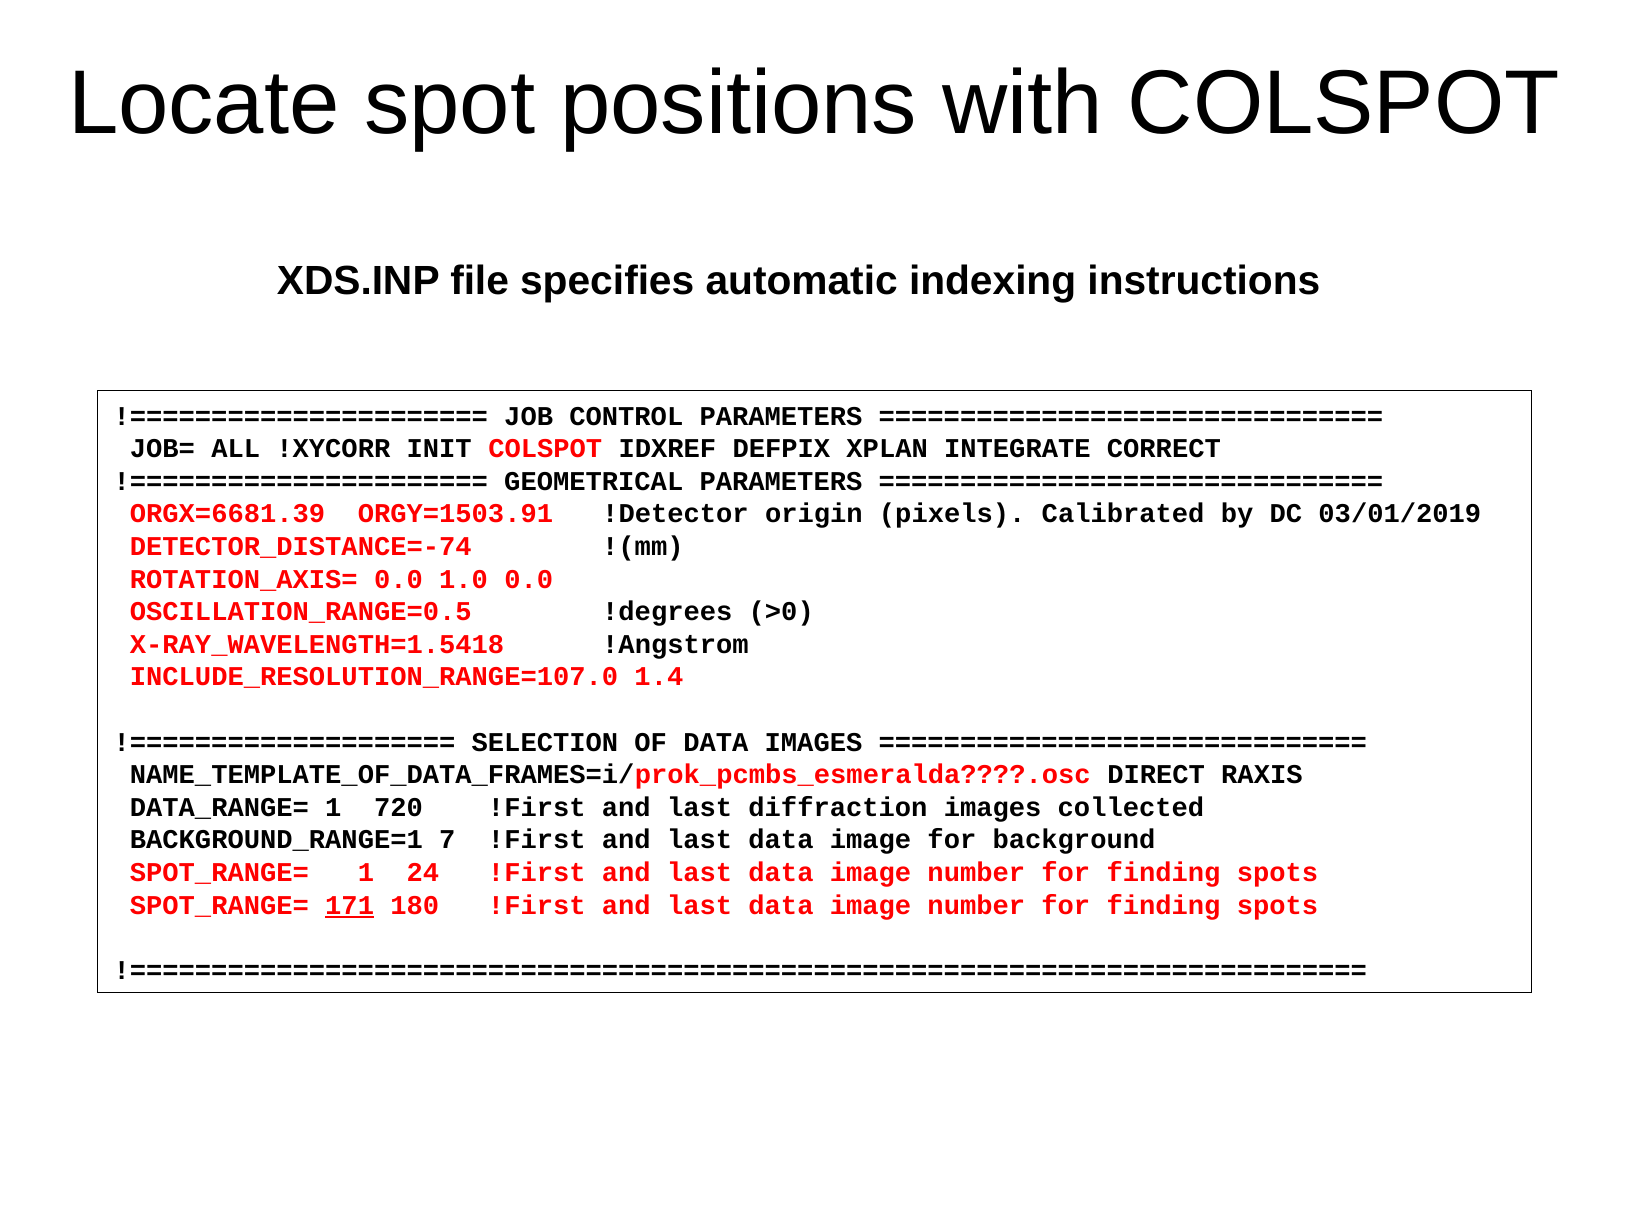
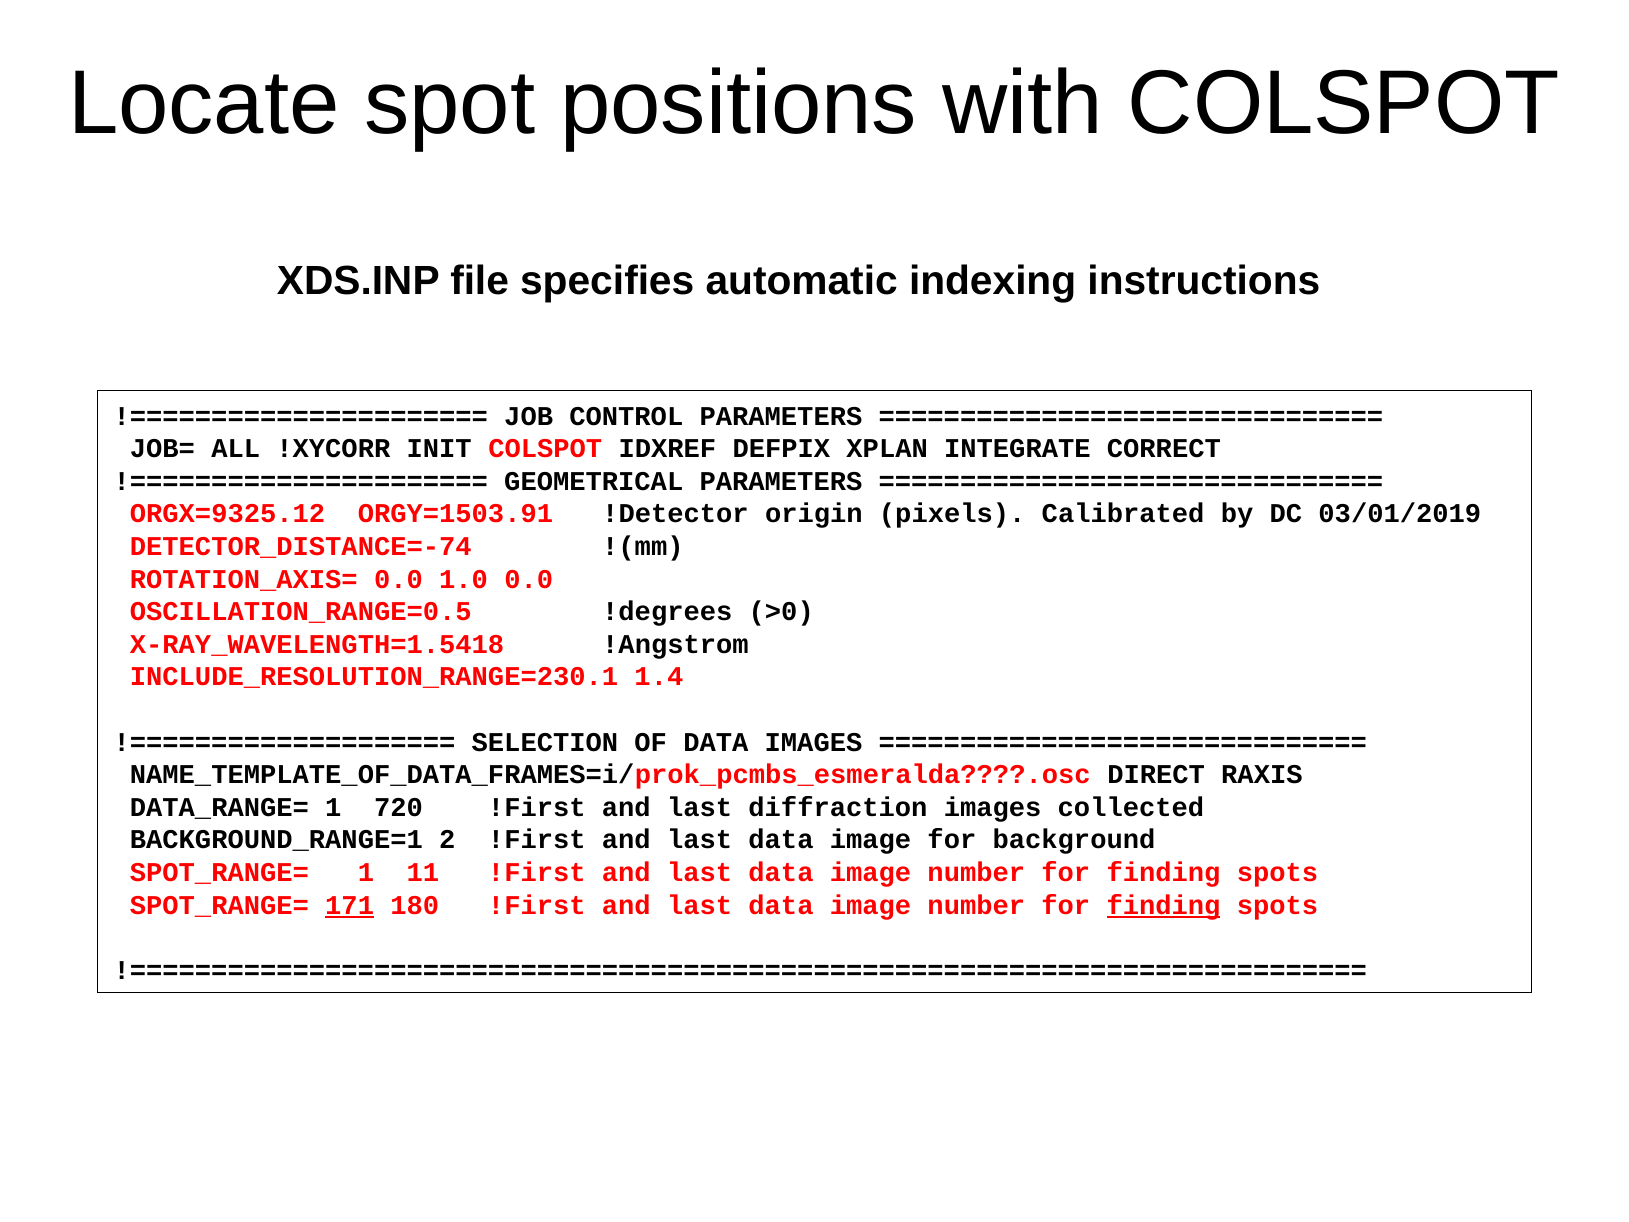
ORGX=6681.39: ORGX=6681.39 -> ORGX=9325.12 (228, 514)
INCLUDE_RESOLUTION_RANGE=107.0: INCLUDE_RESOLUTION_RANGE=107.0 -> INCLUDE_RESOLUTION_RANGE=230.1 (374, 677)
7: 7 -> 2 (447, 840)
24: 24 -> 11 (423, 872)
finding underline: none -> present (1164, 905)
